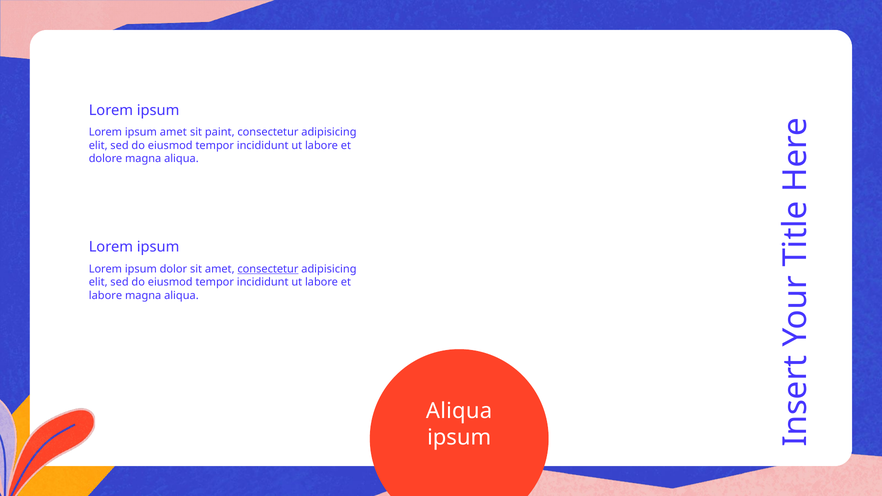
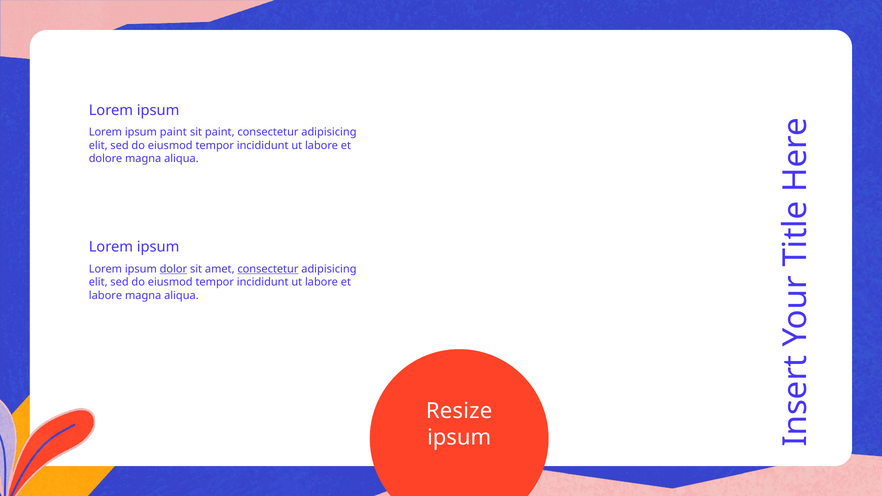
ipsum amet: amet -> paint (173, 132)
dolor underline: none -> present (173, 269)
Aliqua: Aliqua -> Resize (459, 411)
